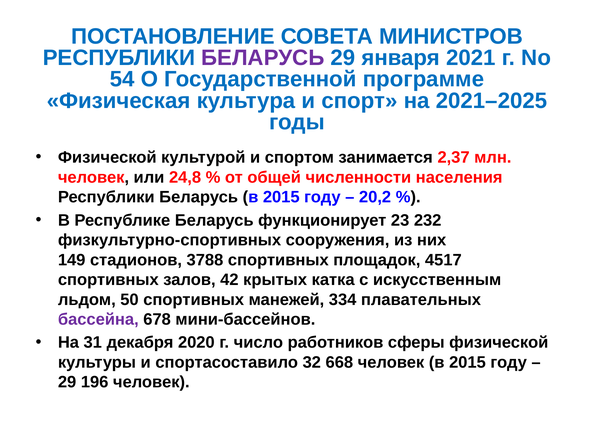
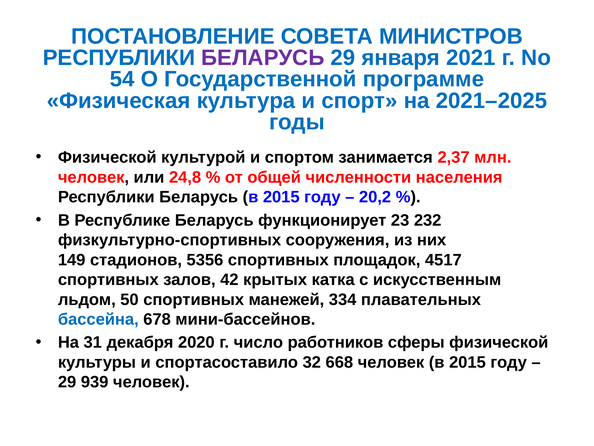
3788: 3788 -> 5356 (205, 260)
бассейна colour: purple -> blue (98, 319)
196: 196 -> 939 (95, 382)
